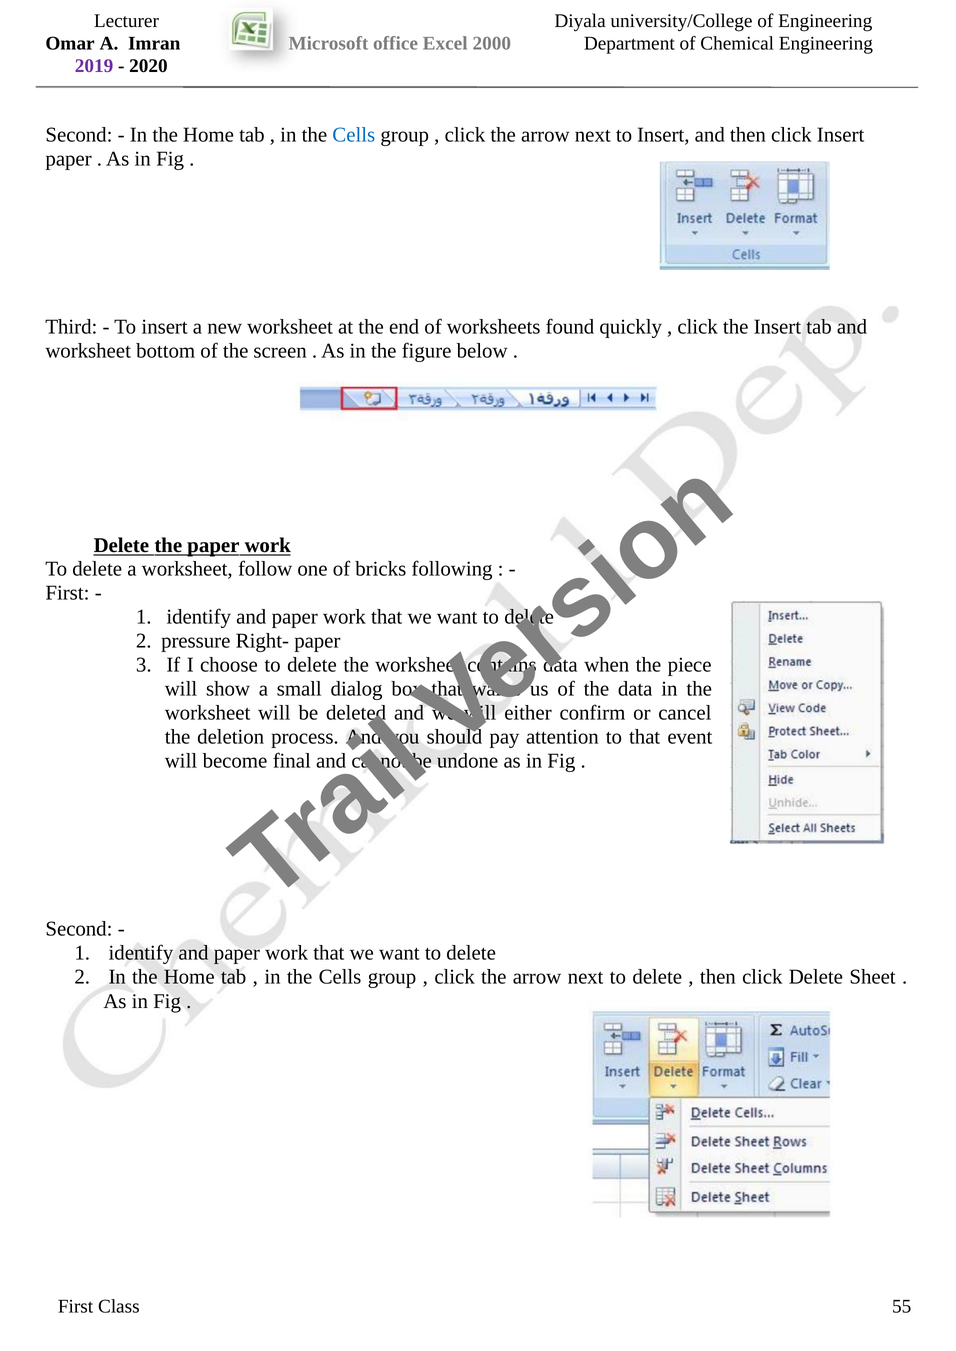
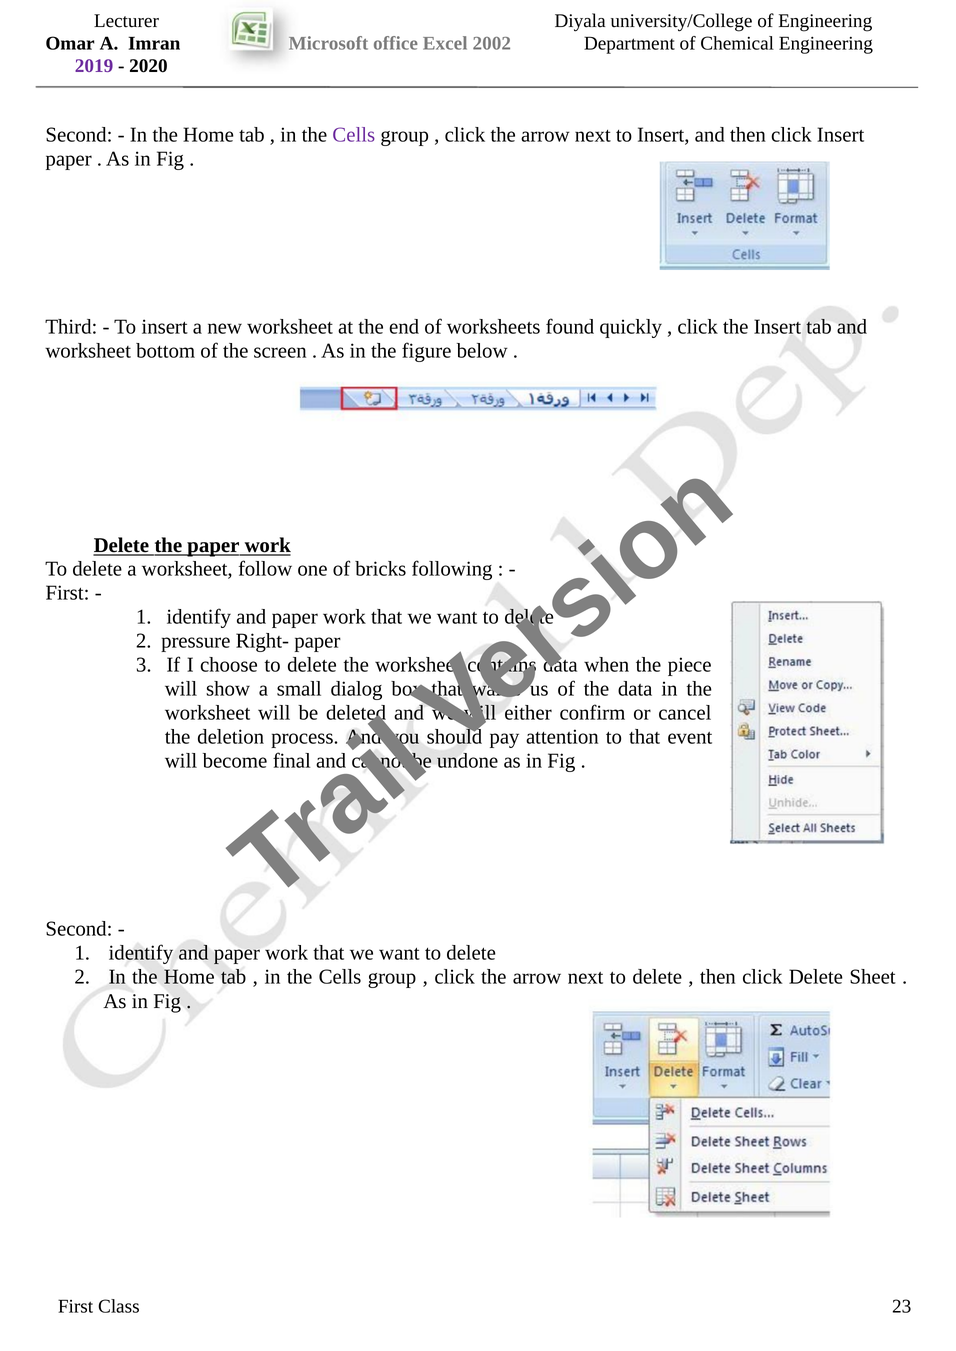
2000: 2000 -> 2002 (492, 43)
Cells colour: blue -> purple (354, 135)
55: 55 -> 23 (902, 1307)
